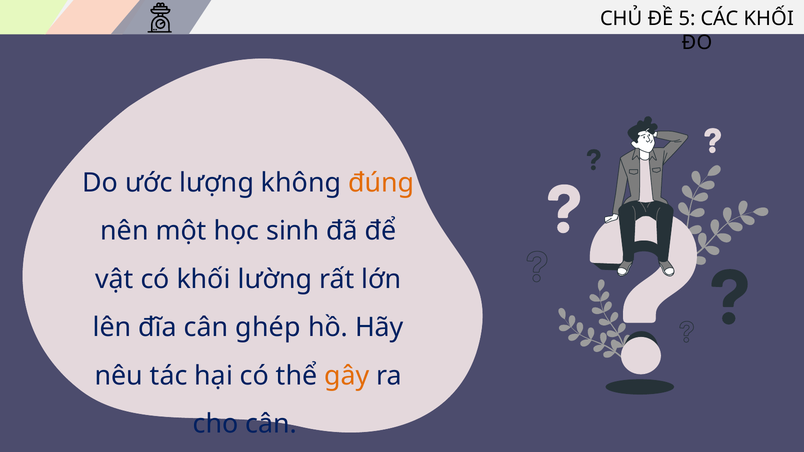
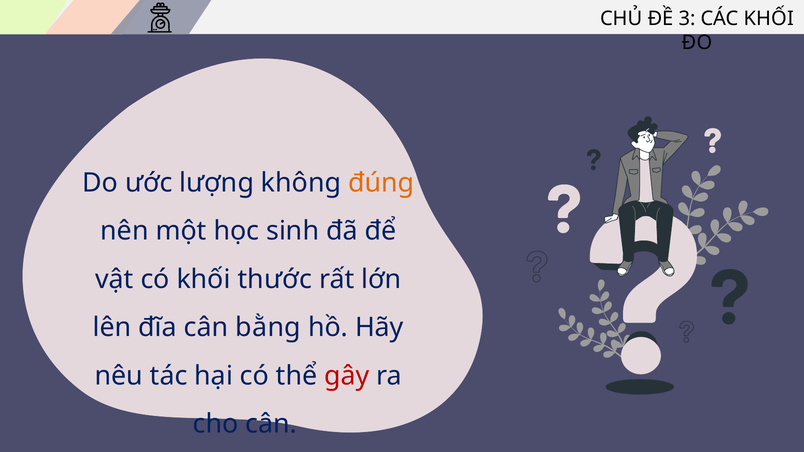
5: 5 -> 3 (687, 19)
lường: lường -> thước (275, 279)
ghép: ghép -> bằng (268, 328)
gây colour: orange -> red (347, 376)
